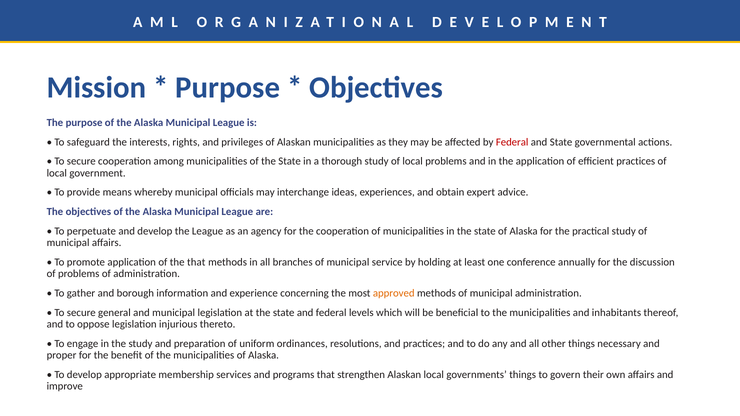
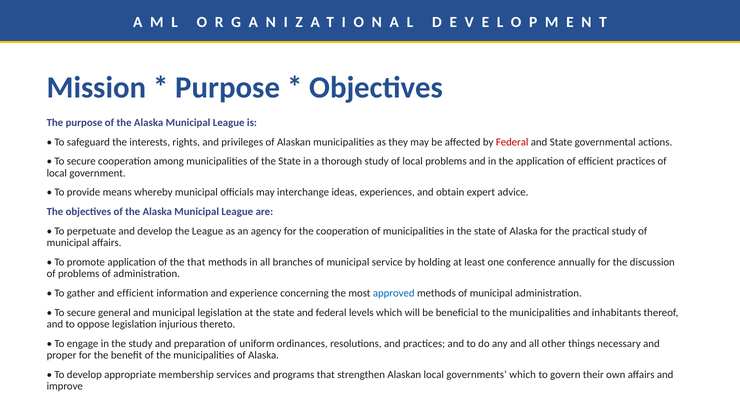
and borough: borough -> efficient (135, 293)
approved colour: orange -> blue (394, 293)
governments things: things -> which (523, 375)
